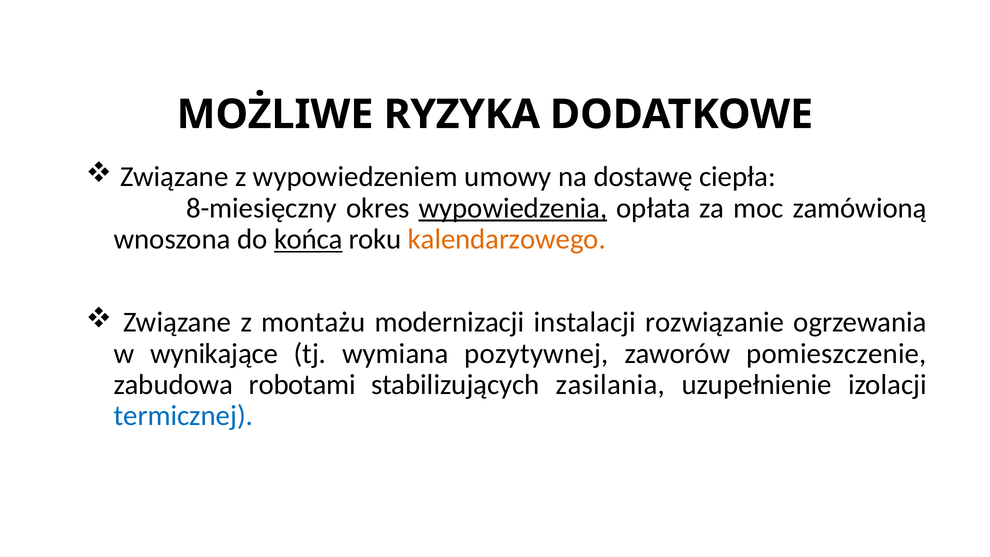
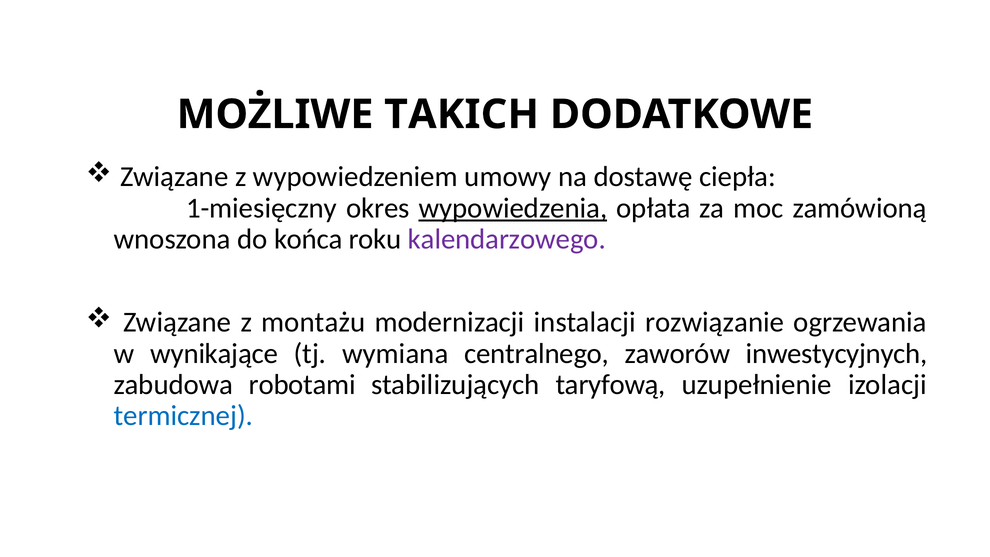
RYZYKA: RYZYKA -> TAKICH (462, 114)
8-miesięczny: 8-miesięczny -> 1-miesięczny (262, 208)
końca underline: present -> none (308, 239)
kalendarzowego colour: orange -> purple (507, 239)
pozytywnej: pozytywnej -> centralnego (537, 353)
pomieszczenie: pomieszczenie -> inwestycyjnych (837, 353)
zasilania: zasilania -> taryfową (611, 385)
